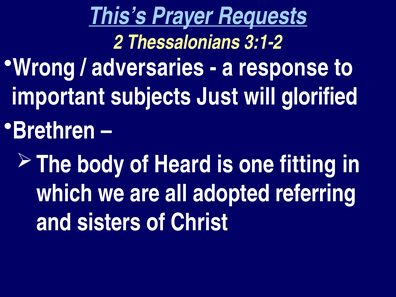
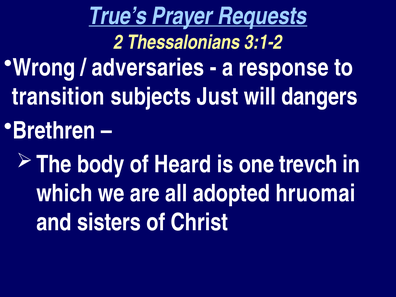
This’s: This’s -> True’s (118, 16)
important: important -> transition (58, 97)
glorified: glorified -> dangers (319, 97)
fitting: fitting -> trevch (308, 164)
referring: referring -> hruomai (315, 193)
